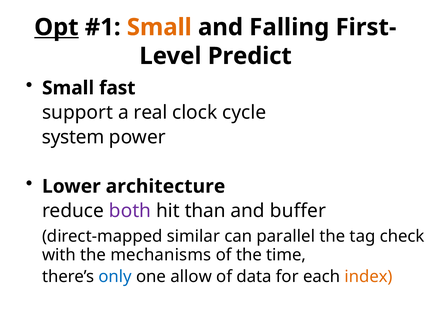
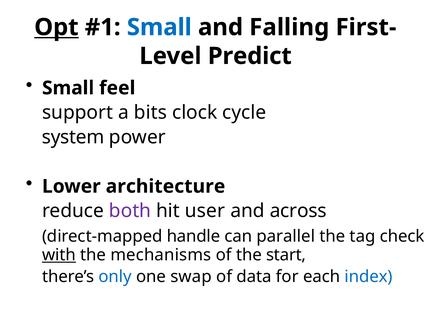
Small colour: orange -> blue (159, 27)
fast: fast -> feel (117, 88)
real: real -> bits (150, 112)
than: than -> user (205, 210)
buffer: buffer -> across (298, 210)
similar: similar -> handle (194, 236)
with underline: none -> present (59, 254)
time: time -> start (286, 254)
allow: allow -> swap (191, 276)
index colour: orange -> blue (369, 276)
